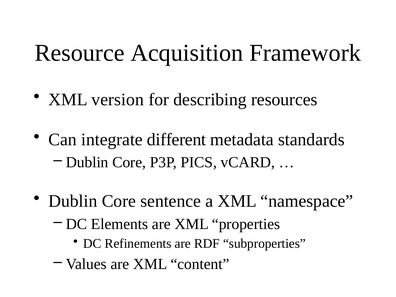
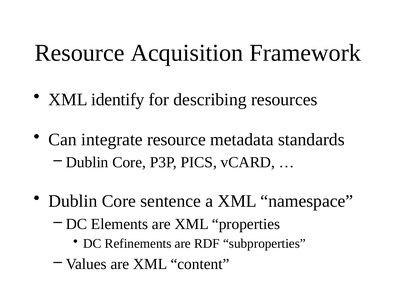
version: version -> identify (118, 100)
integrate different: different -> resource (177, 140)
